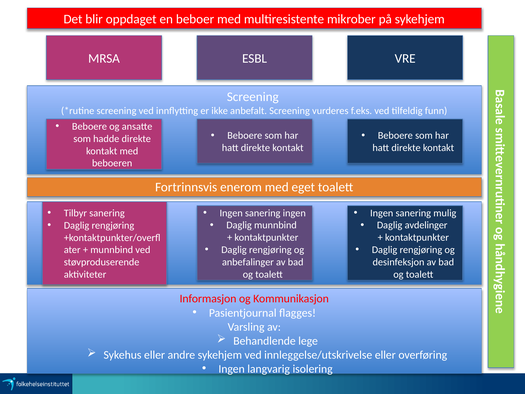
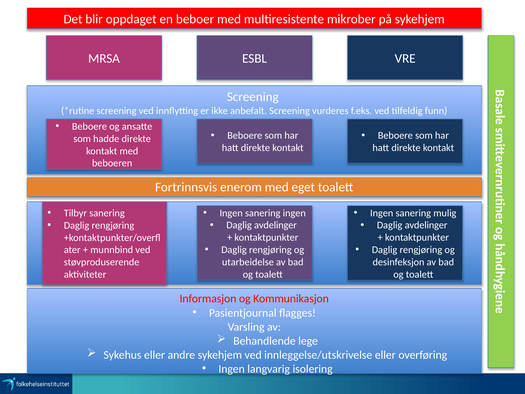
munnbind: munnbind -> avdelinger (275, 225)
anbefalinger: anbefalinger -> utarbeidelse (248, 262)
